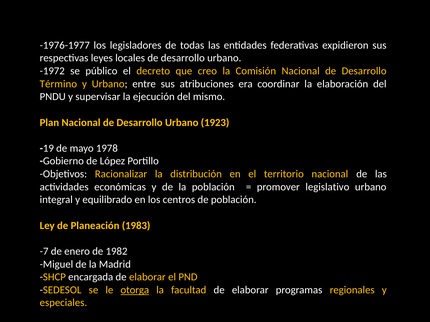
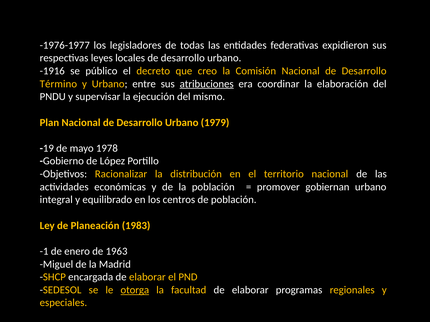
-1972: -1972 -> -1916 (52, 71)
atribuciones underline: none -> present (207, 84)
1923: 1923 -> 1979 (215, 123)
legislativo: legislativo -> gobiernan (327, 187)
-7: -7 -> -1 (44, 252)
1982: 1982 -> 1963 (117, 252)
